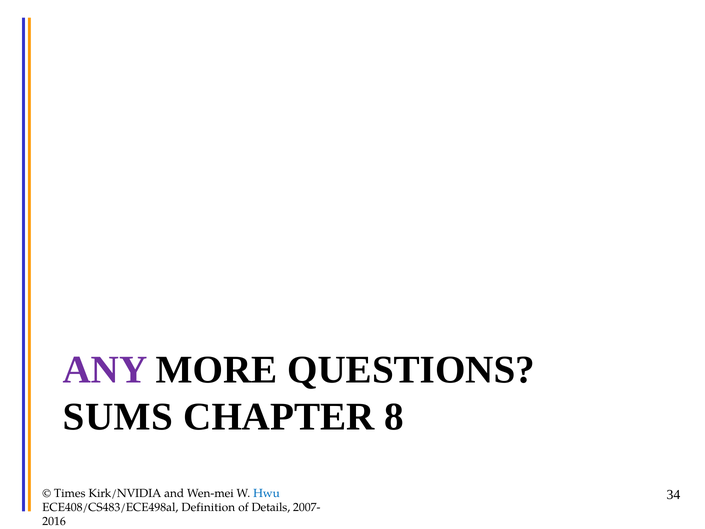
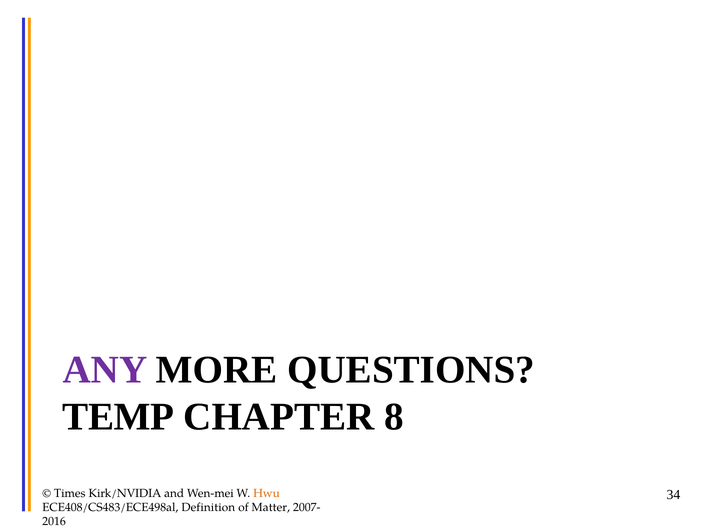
SUMS: SUMS -> TEMP (118, 417)
Hwu colour: blue -> orange (266, 493)
Details: Details -> Matter (271, 507)
